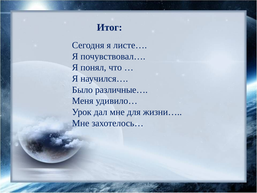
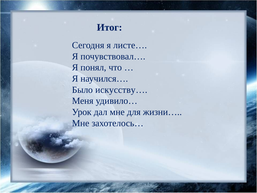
различные…: различные… -> искусству… (121, 90)
